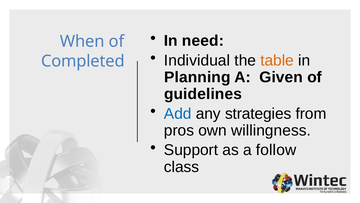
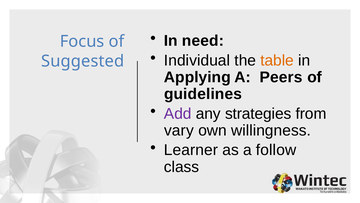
When: When -> Focus (82, 41)
Completed: Completed -> Suggested (83, 61)
Planning: Planning -> Applying (197, 77)
Given: Given -> Peers (281, 77)
Add colour: blue -> purple (178, 113)
pros: pros -> vary (179, 130)
Support: Support -> Learner (191, 150)
